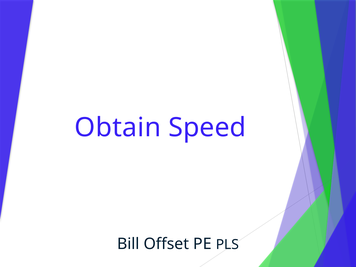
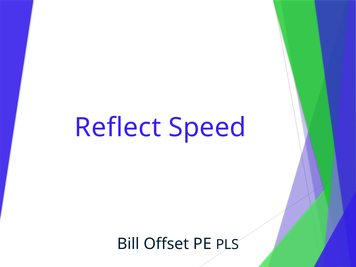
Obtain: Obtain -> Reflect (118, 128)
